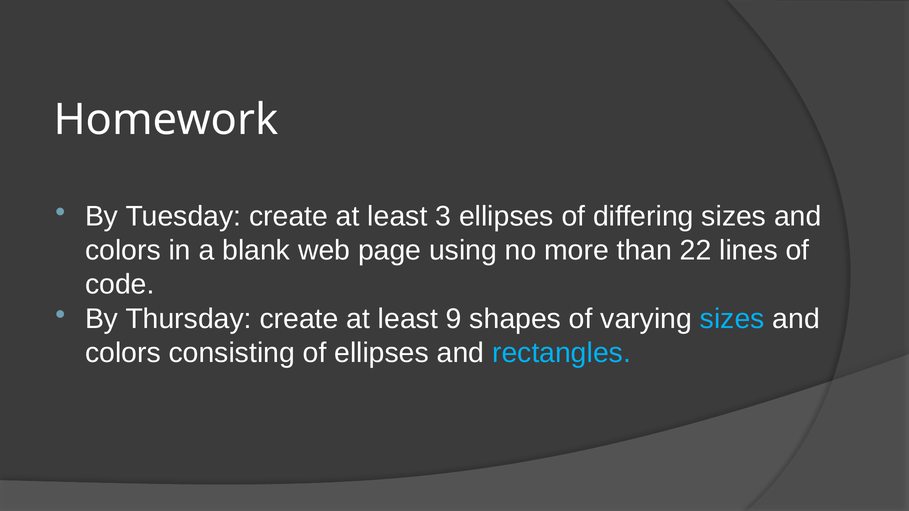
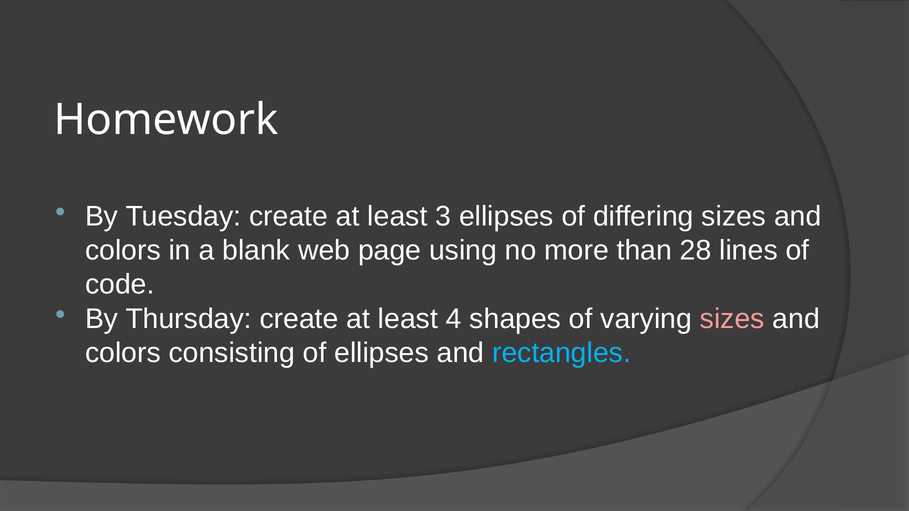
22: 22 -> 28 (696, 251)
9: 9 -> 4 (454, 319)
sizes colour: light blue -> pink (732, 319)
